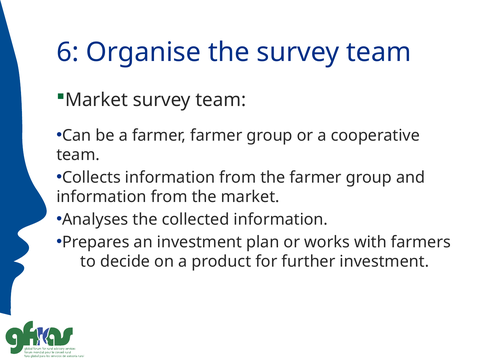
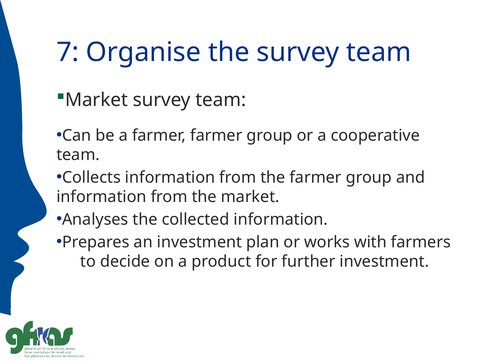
6: 6 -> 7 (68, 52)
